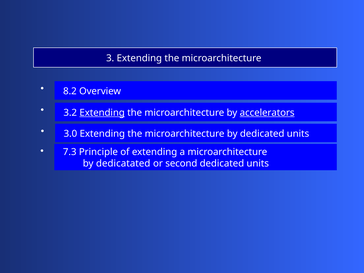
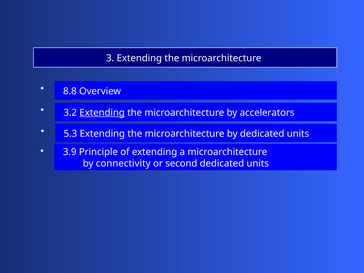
8.2: 8.2 -> 8.8 (70, 91)
accelerators underline: present -> none (267, 113)
3.0: 3.0 -> 5.3 (70, 134)
7.3: 7.3 -> 3.9 (70, 152)
dedicatated: dedicatated -> connectivity (123, 163)
